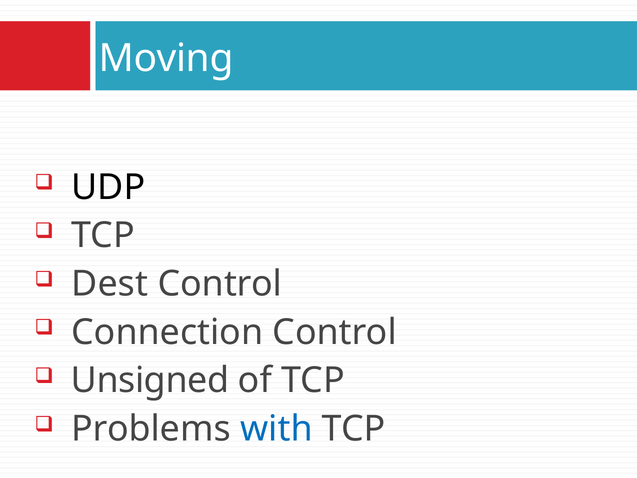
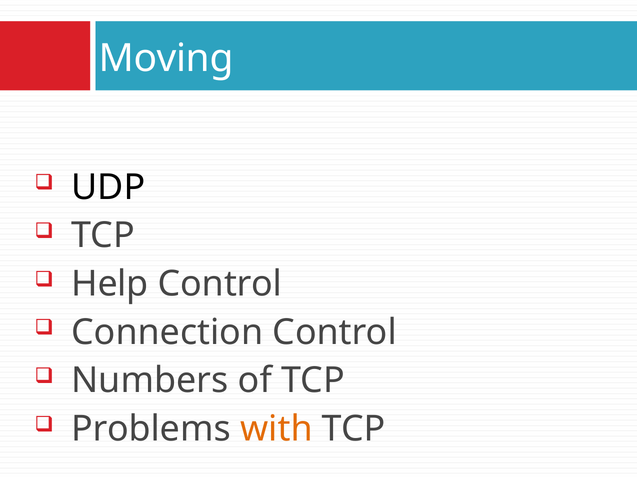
Dest: Dest -> Help (110, 284)
Unsigned: Unsigned -> Numbers (150, 380)
with colour: blue -> orange (276, 429)
